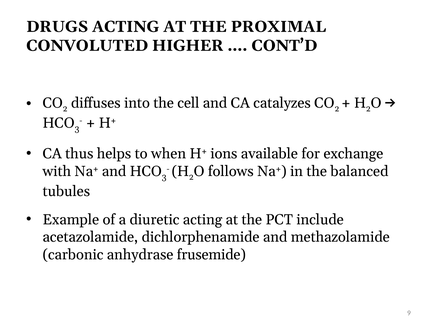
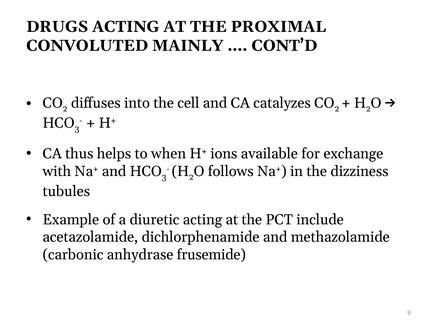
HIGHER: HIGHER -> MAINLY (188, 46)
balanced: balanced -> dizziness (360, 171)
